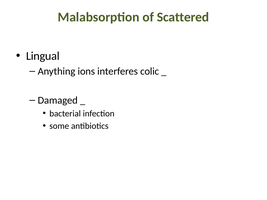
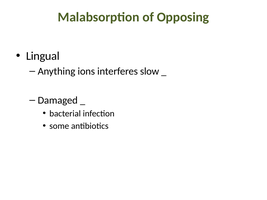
Scattered: Scattered -> Opposing (183, 17)
colic: colic -> slow (150, 71)
